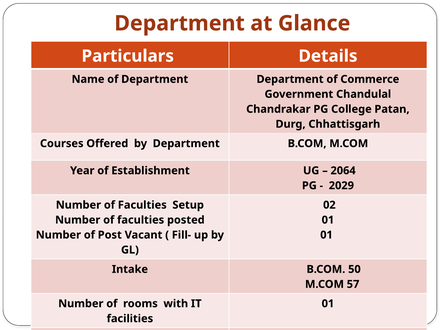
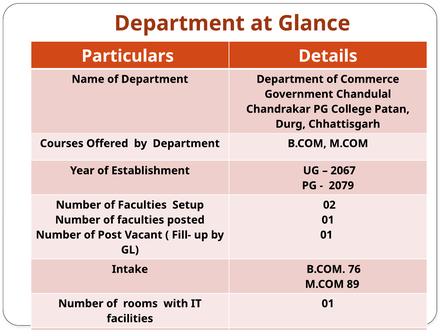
2064: 2064 -> 2067 (343, 171)
2029: 2029 -> 2079 (341, 186)
50: 50 -> 76 (354, 269)
57: 57 -> 89 (353, 284)
